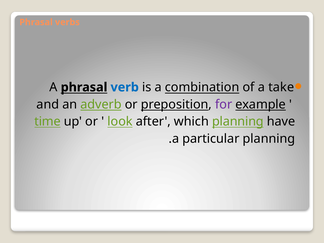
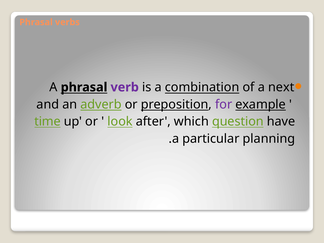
verb colour: blue -> purple (125, 87)
take: take -> next (281, 87)
which planning: planning -> question (238, 121)
